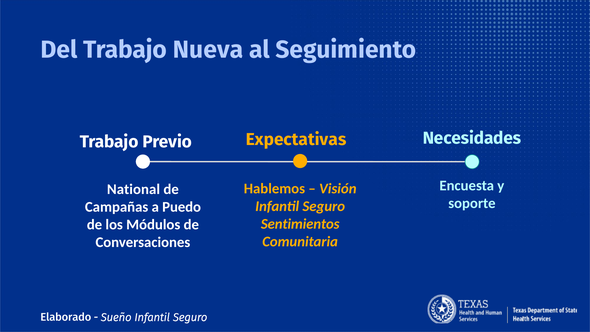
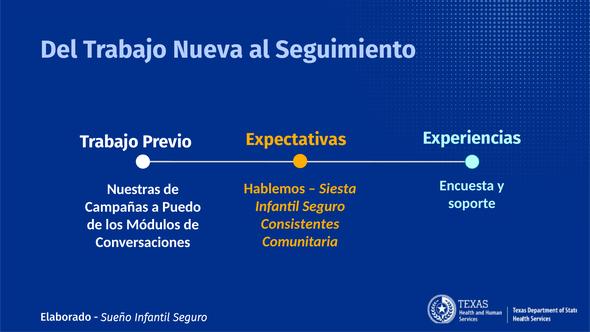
Necesidades: Necesidades -> Experiencias (472, 138)
Visión: Visión -> Siesta (338, 188)
National: National -> Nuestras (134, 189)
Sentimientos: Sentimientos -> Consistentes (300, 224)
